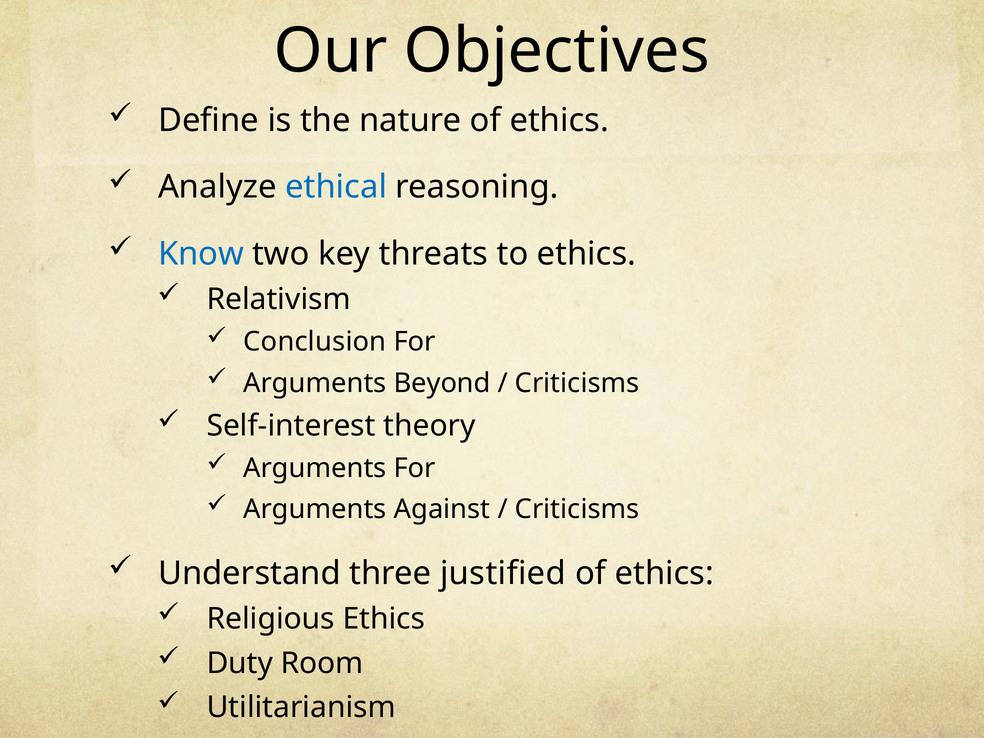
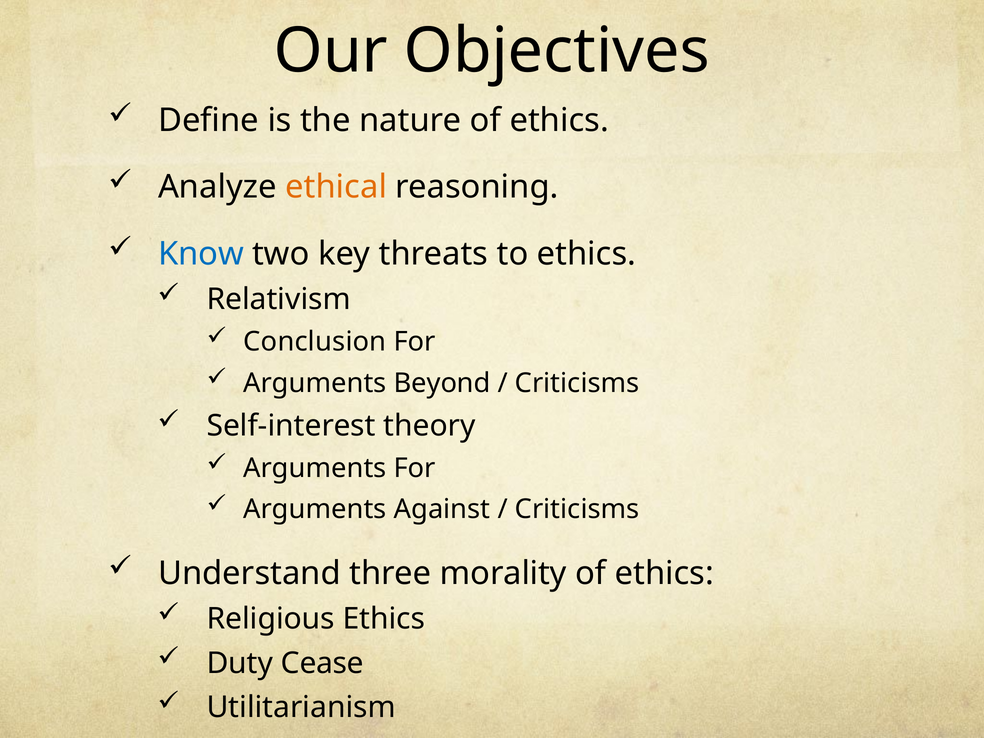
ethical colour: blue -> orange (336, 187)
justified: justified -> morality (503, 573)
Room: Room -> Cease (322, 663)
